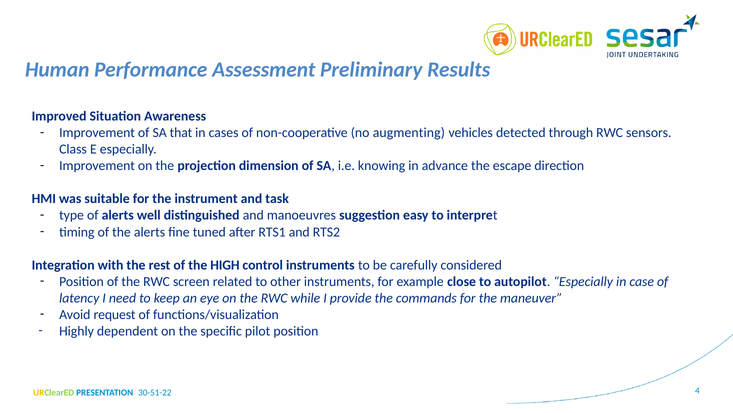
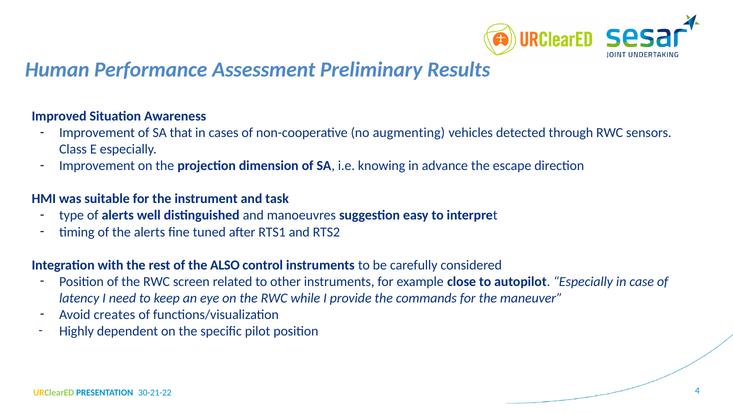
HIGH: HIGH -> ALSO (225, 265)
request: request -> creates (114, 314)
30-51-22: 30-51-22 -> 30-21-22 (155, 392)
